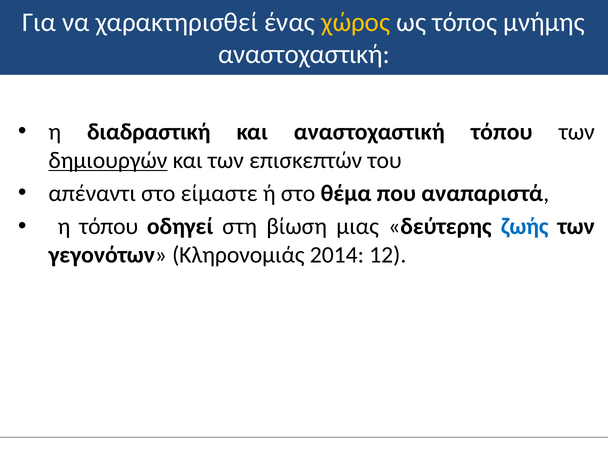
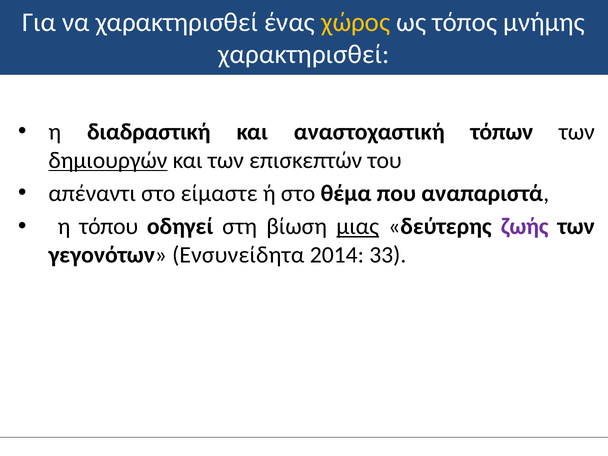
αναστοχαστική: αναστοχαστική -> χαρακτηρισθεί (304, 55)
αναστοχαστική τόπου: τόπου -> τόπων (502, 132)
μιας underline: none -> present (358, 227)
ζωής colour: blue -> purple (525, 227)
Κληρονομιάς: Κληρονομιάς -> Ενσυνείδητα (238, 255)
12: 12 -> 33 (388, 255)
